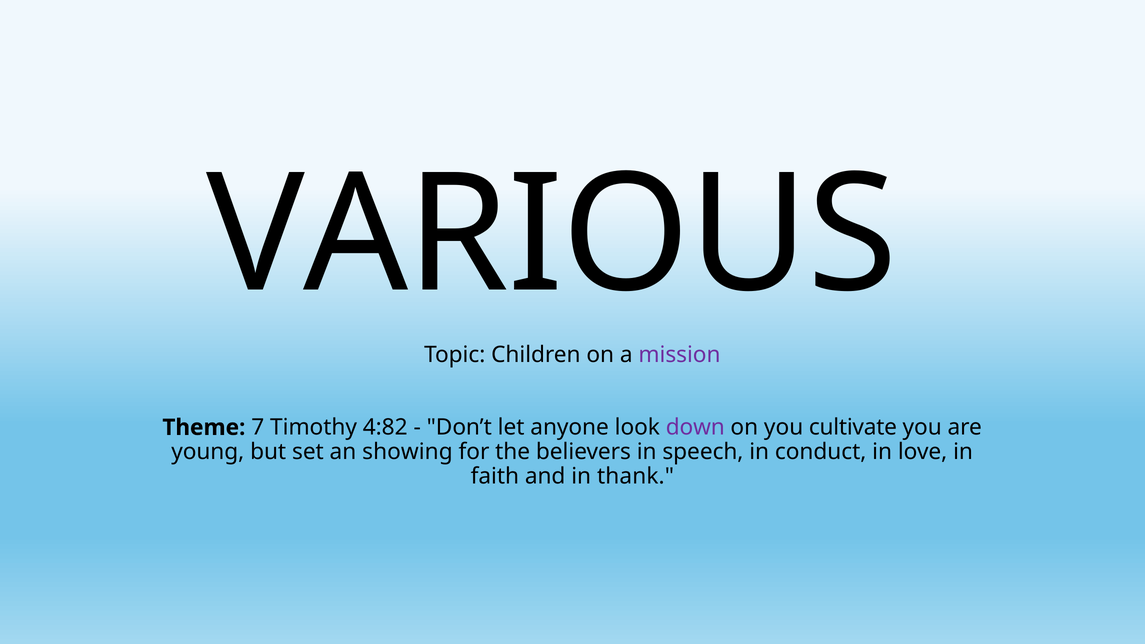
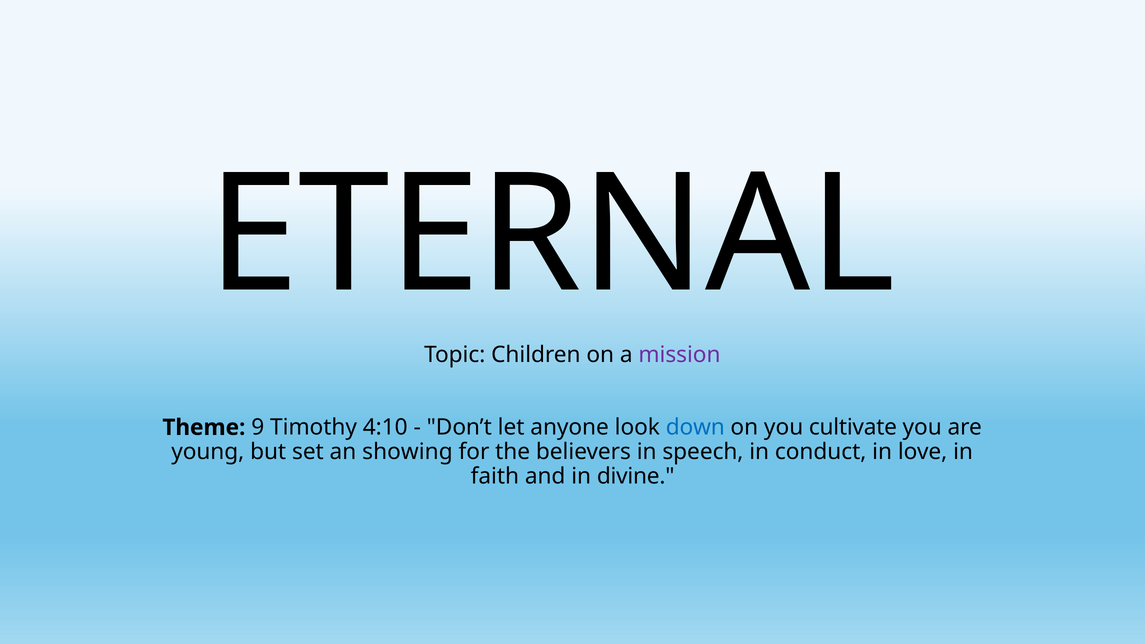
VARIOUS: VARIOUS -> ETERNAL (552, 235)
7: 7 -> 9 (258, 427)
4:82: 4:82 -> 4:10 (385, 427)
down colour: purple -> blue (695, 427)
thank: thank -> divine (636, 476)
